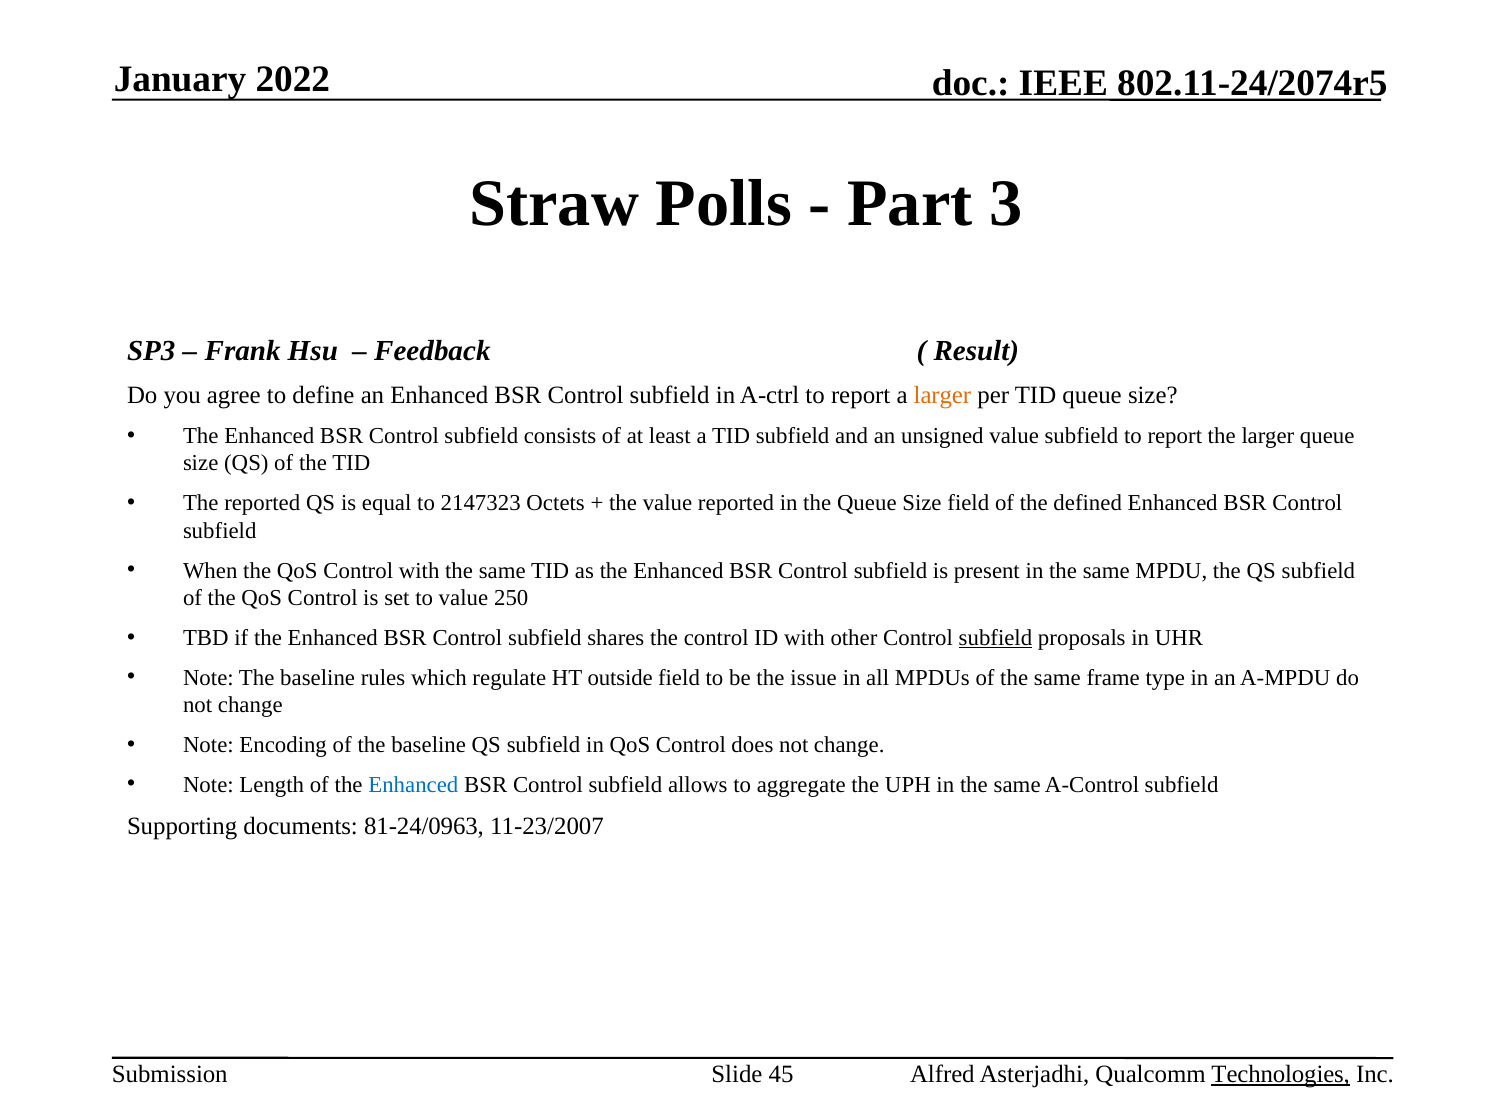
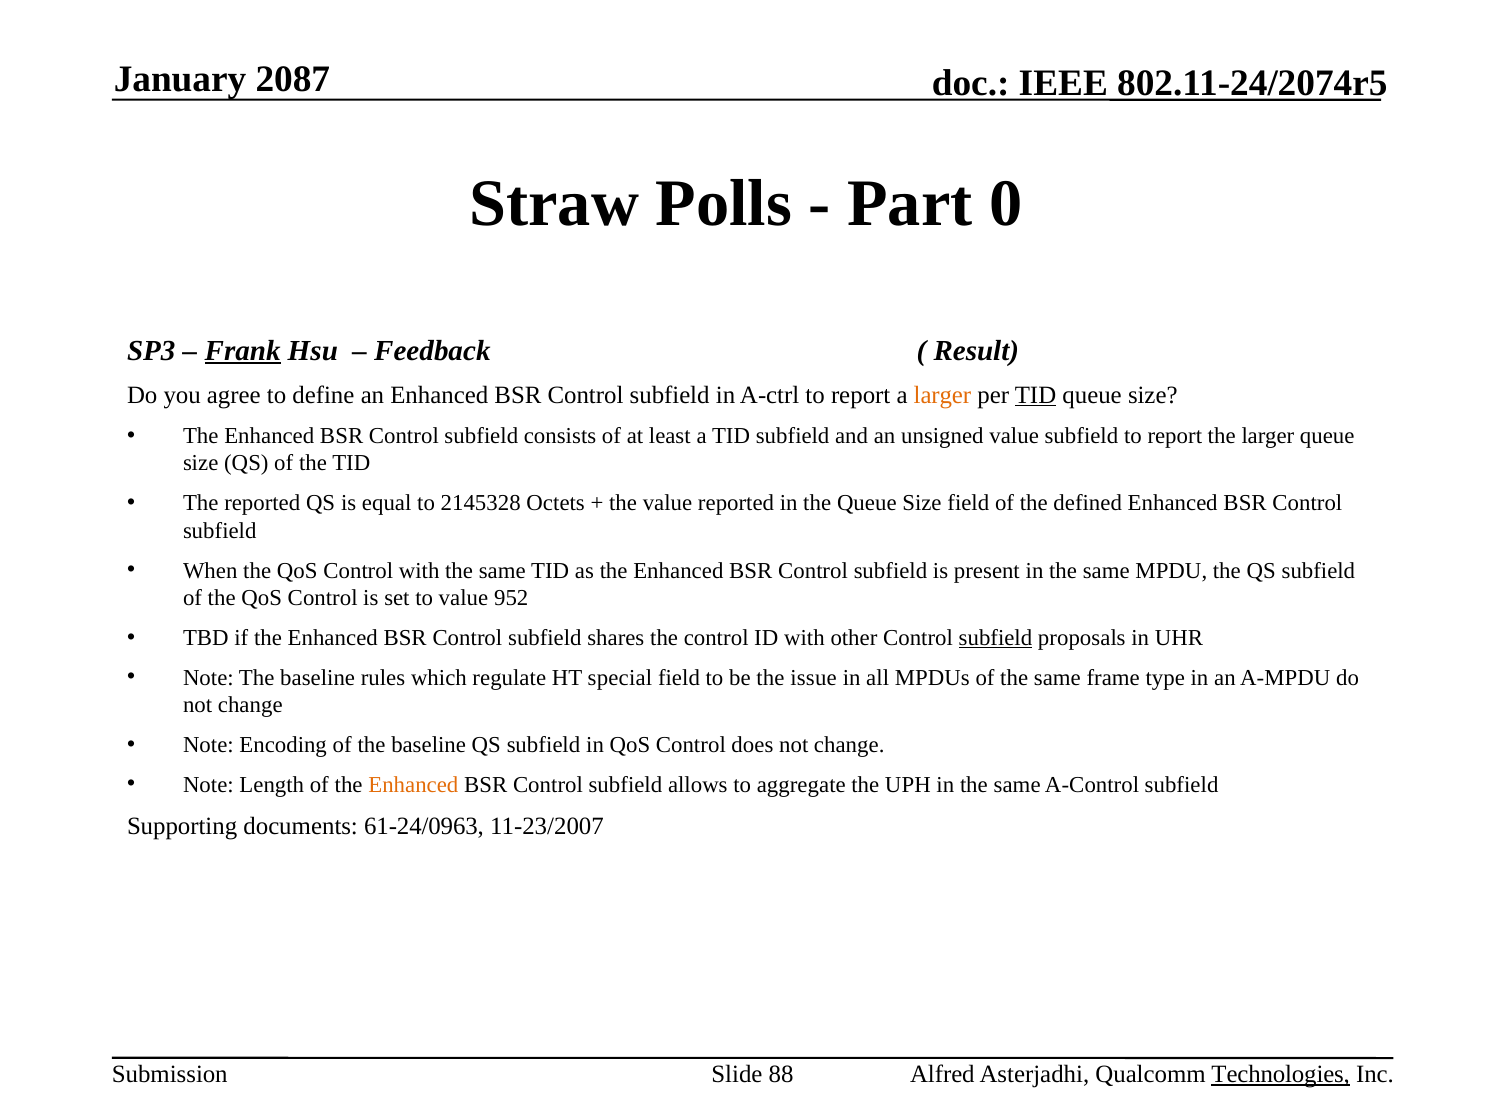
2022: 2022 -> 2087 (293, 79)
3: 3 -> 0 (1006, 204)
Frank underline: none -> present (243, 350)
TID underline: none -> present (1036, 395)
2147323: 2147323 -> 2145328 (481, 503)
250: 250 -> 952 (511, 598)
outside: outside -> special (620, 677)
Enhanced colour: blue -> orange (413, 785)
81-24/0963: 81-24/0963 -> 61-24/0963 (424, 826)
45: 45 -> 88 (781, 1074)
